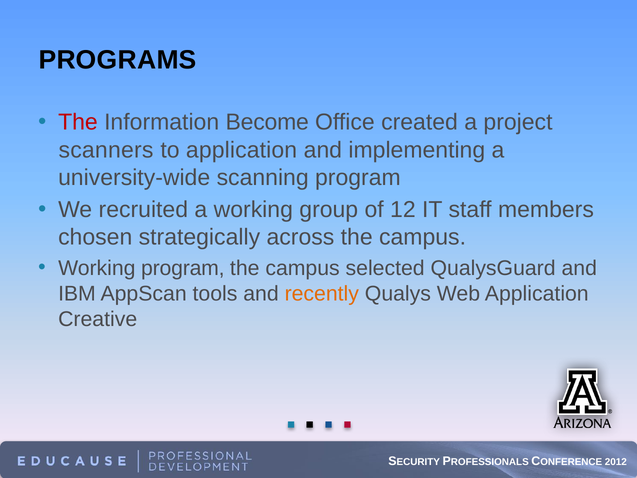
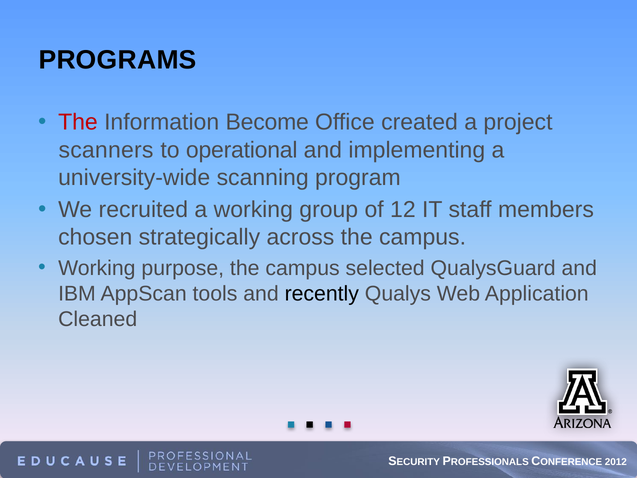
to application: application -> operational (242, 150)
Working program: program -> purpose (183, 268)
recently colour: orange -> black (322, 293)
Creative: Creative -> Cleaned (98, 319)
